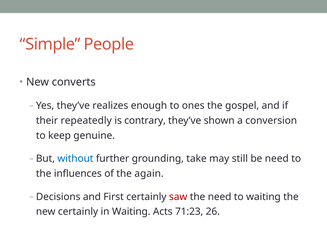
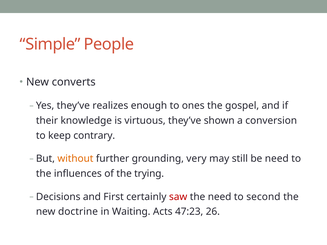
repeatedly: repeatedly -> knowledge (86, 121)
contrary: contrary -> virtuous (145, 121)
genuine: genuine -> contrary (94, 136)
without colour: blue -> orange (75, 159)
take: take -> very (196, 159)
again: again -> trying (149, 174)
to waiting: waiting -> second (263, 197)
new certainly: certainly -> doctrine (78, 212)
71:23: 71:23 -> 47:23 (189, 212)
